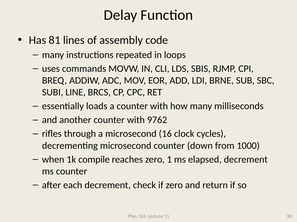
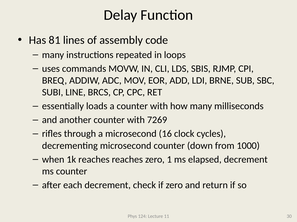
9762: 9762 -> 7269 (157, 120)
1k compile: compile -> reaches (94, 160)
